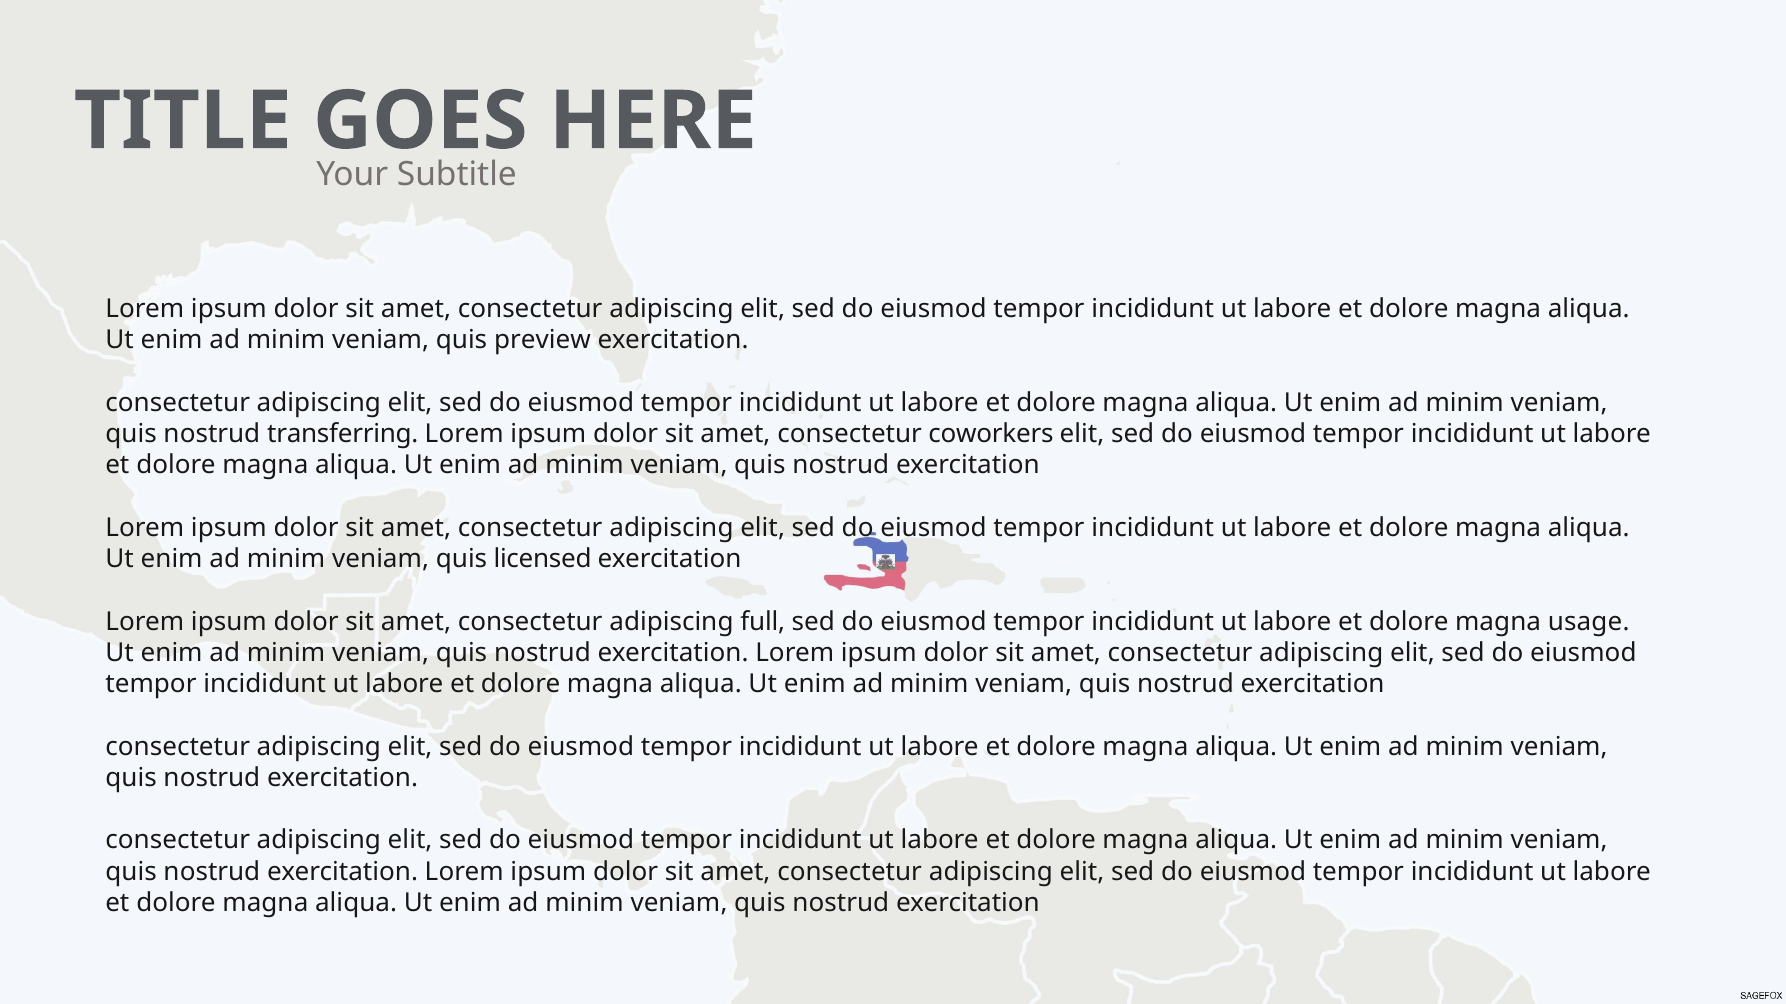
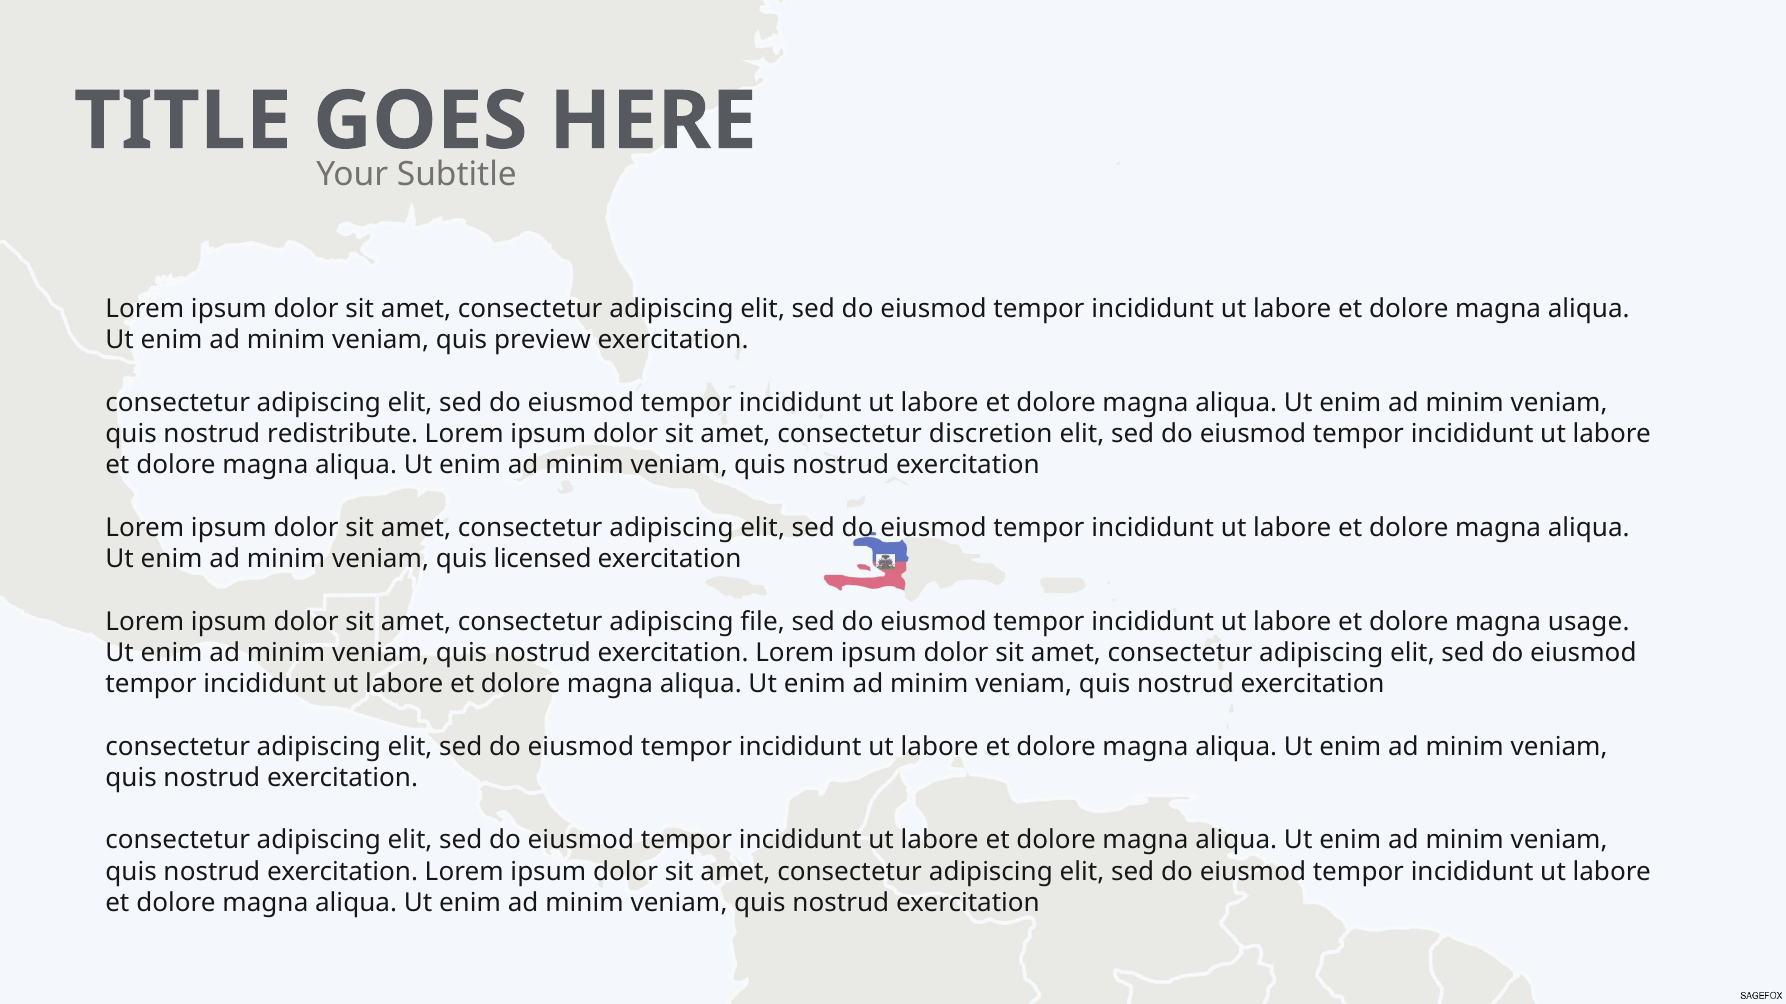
transferring: transferring -> redistribute (343, 434)
coworkers: coworkers -> discretion (991, 434)
full: full -> file (763, 622)
